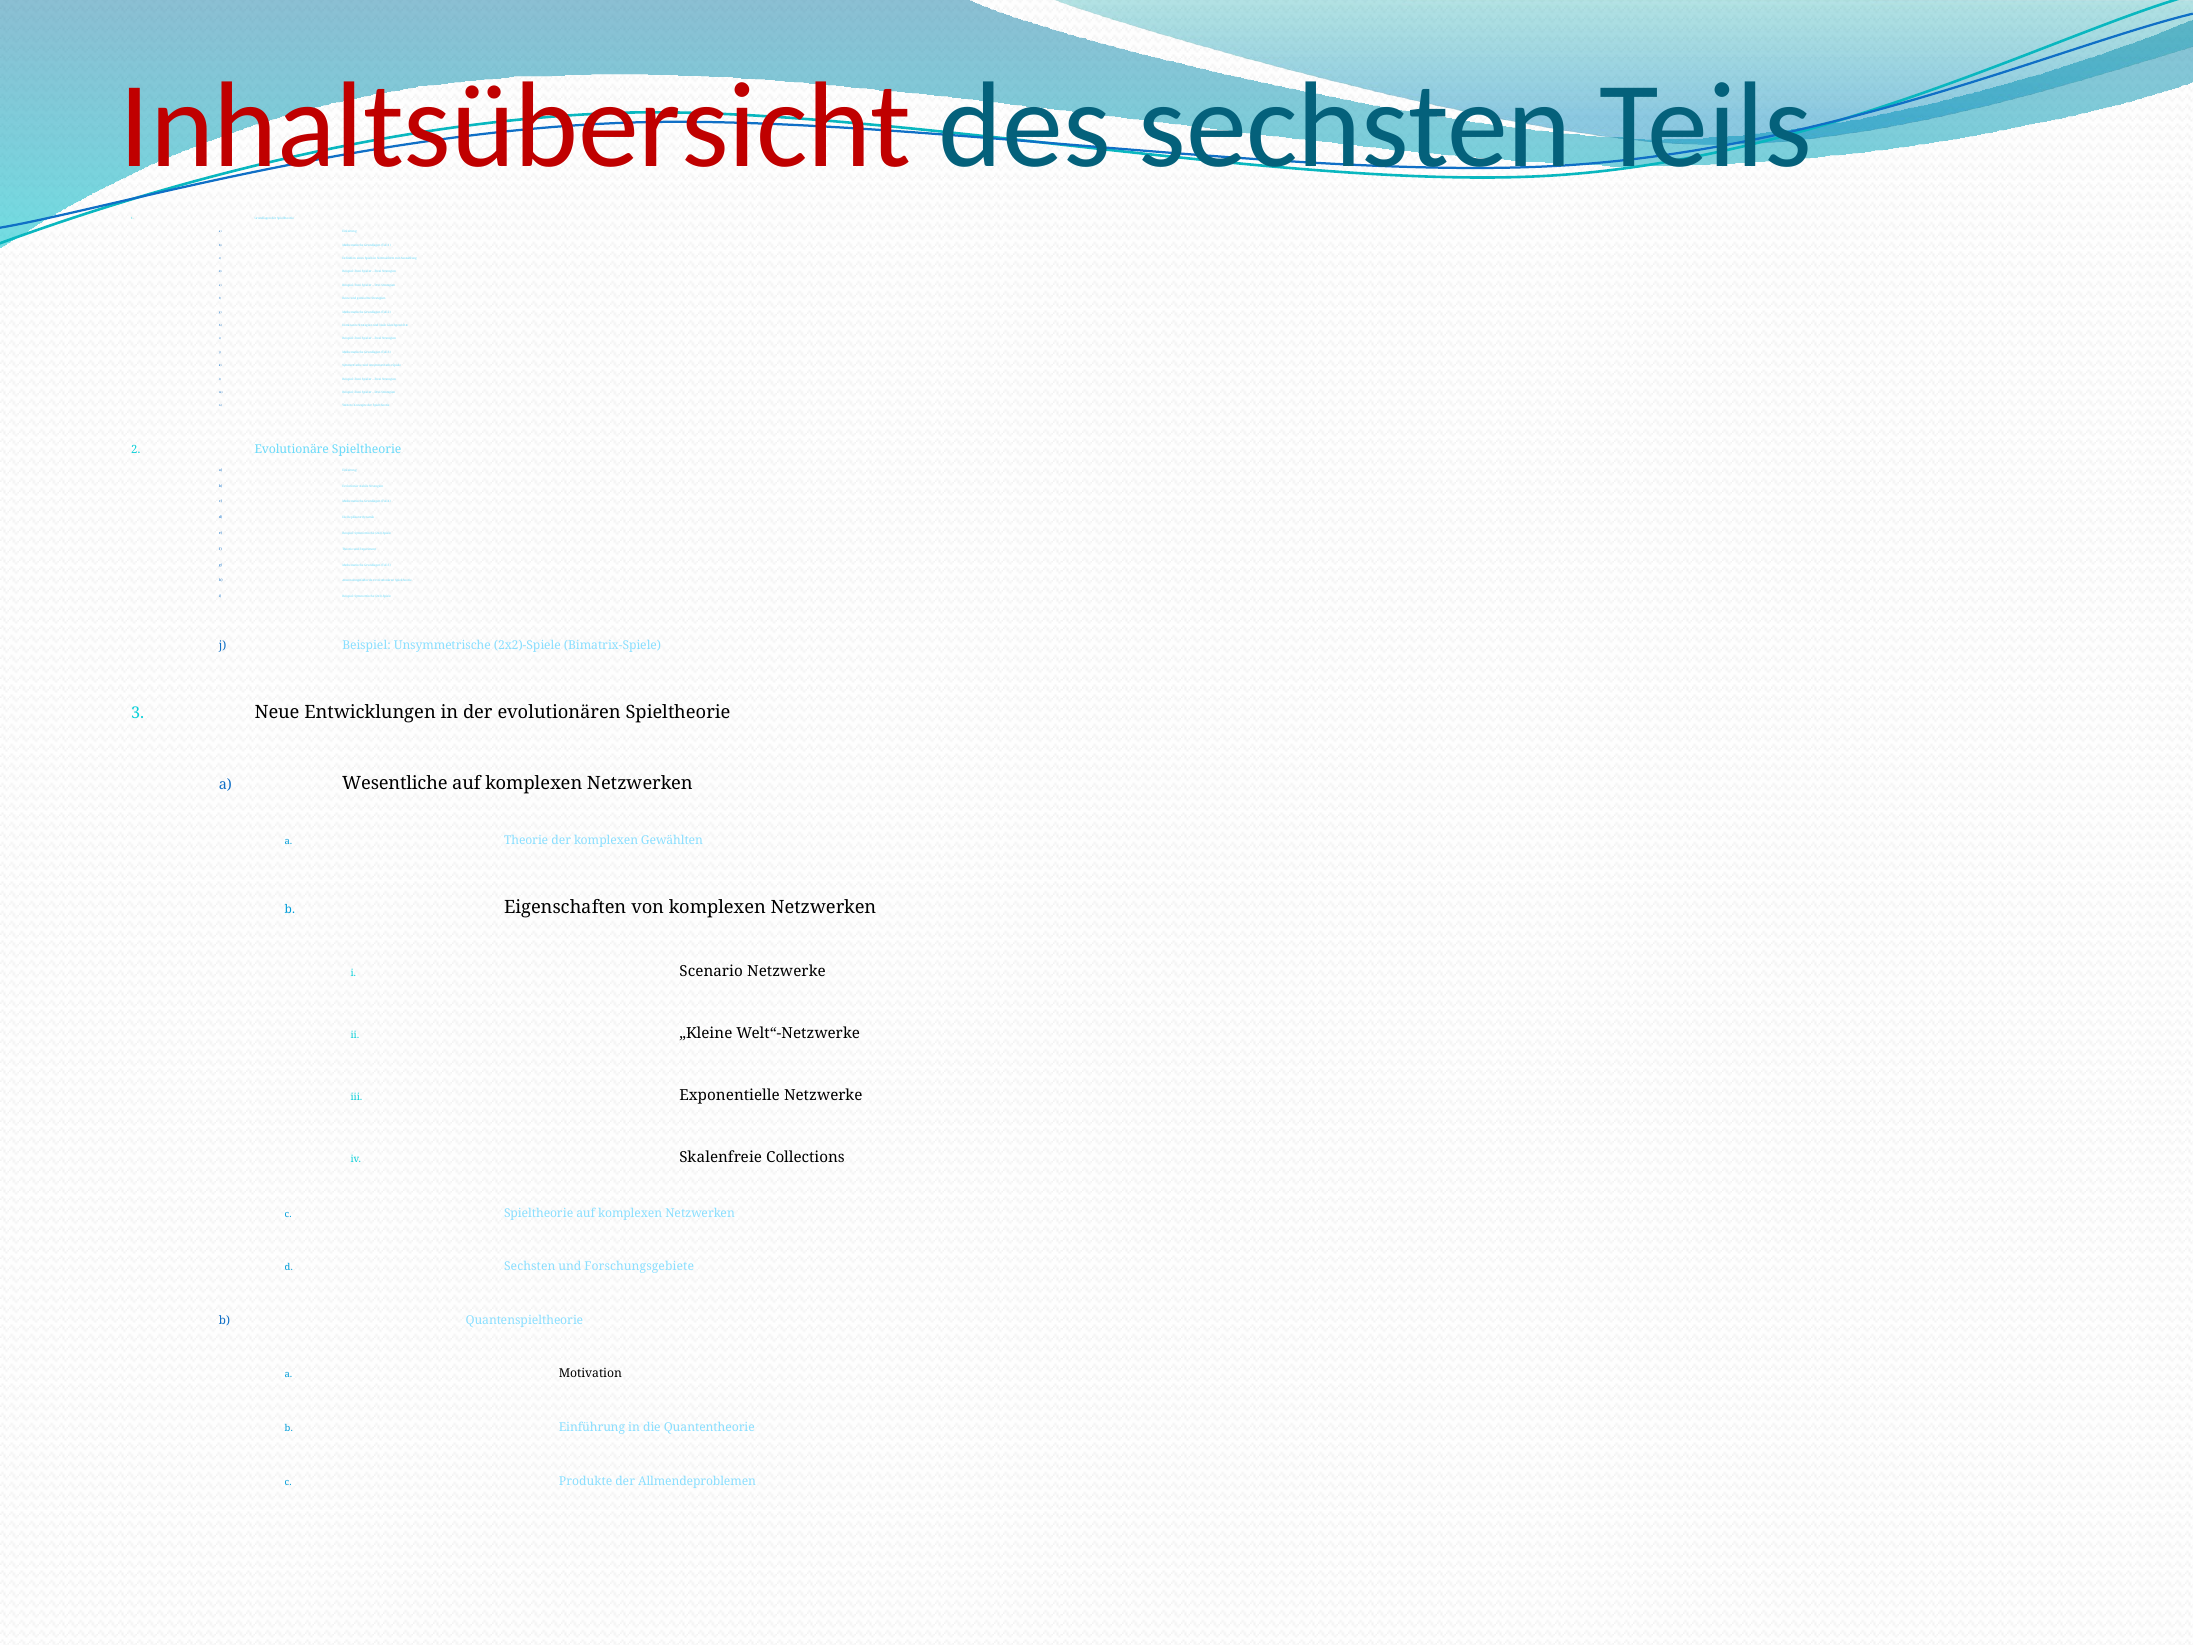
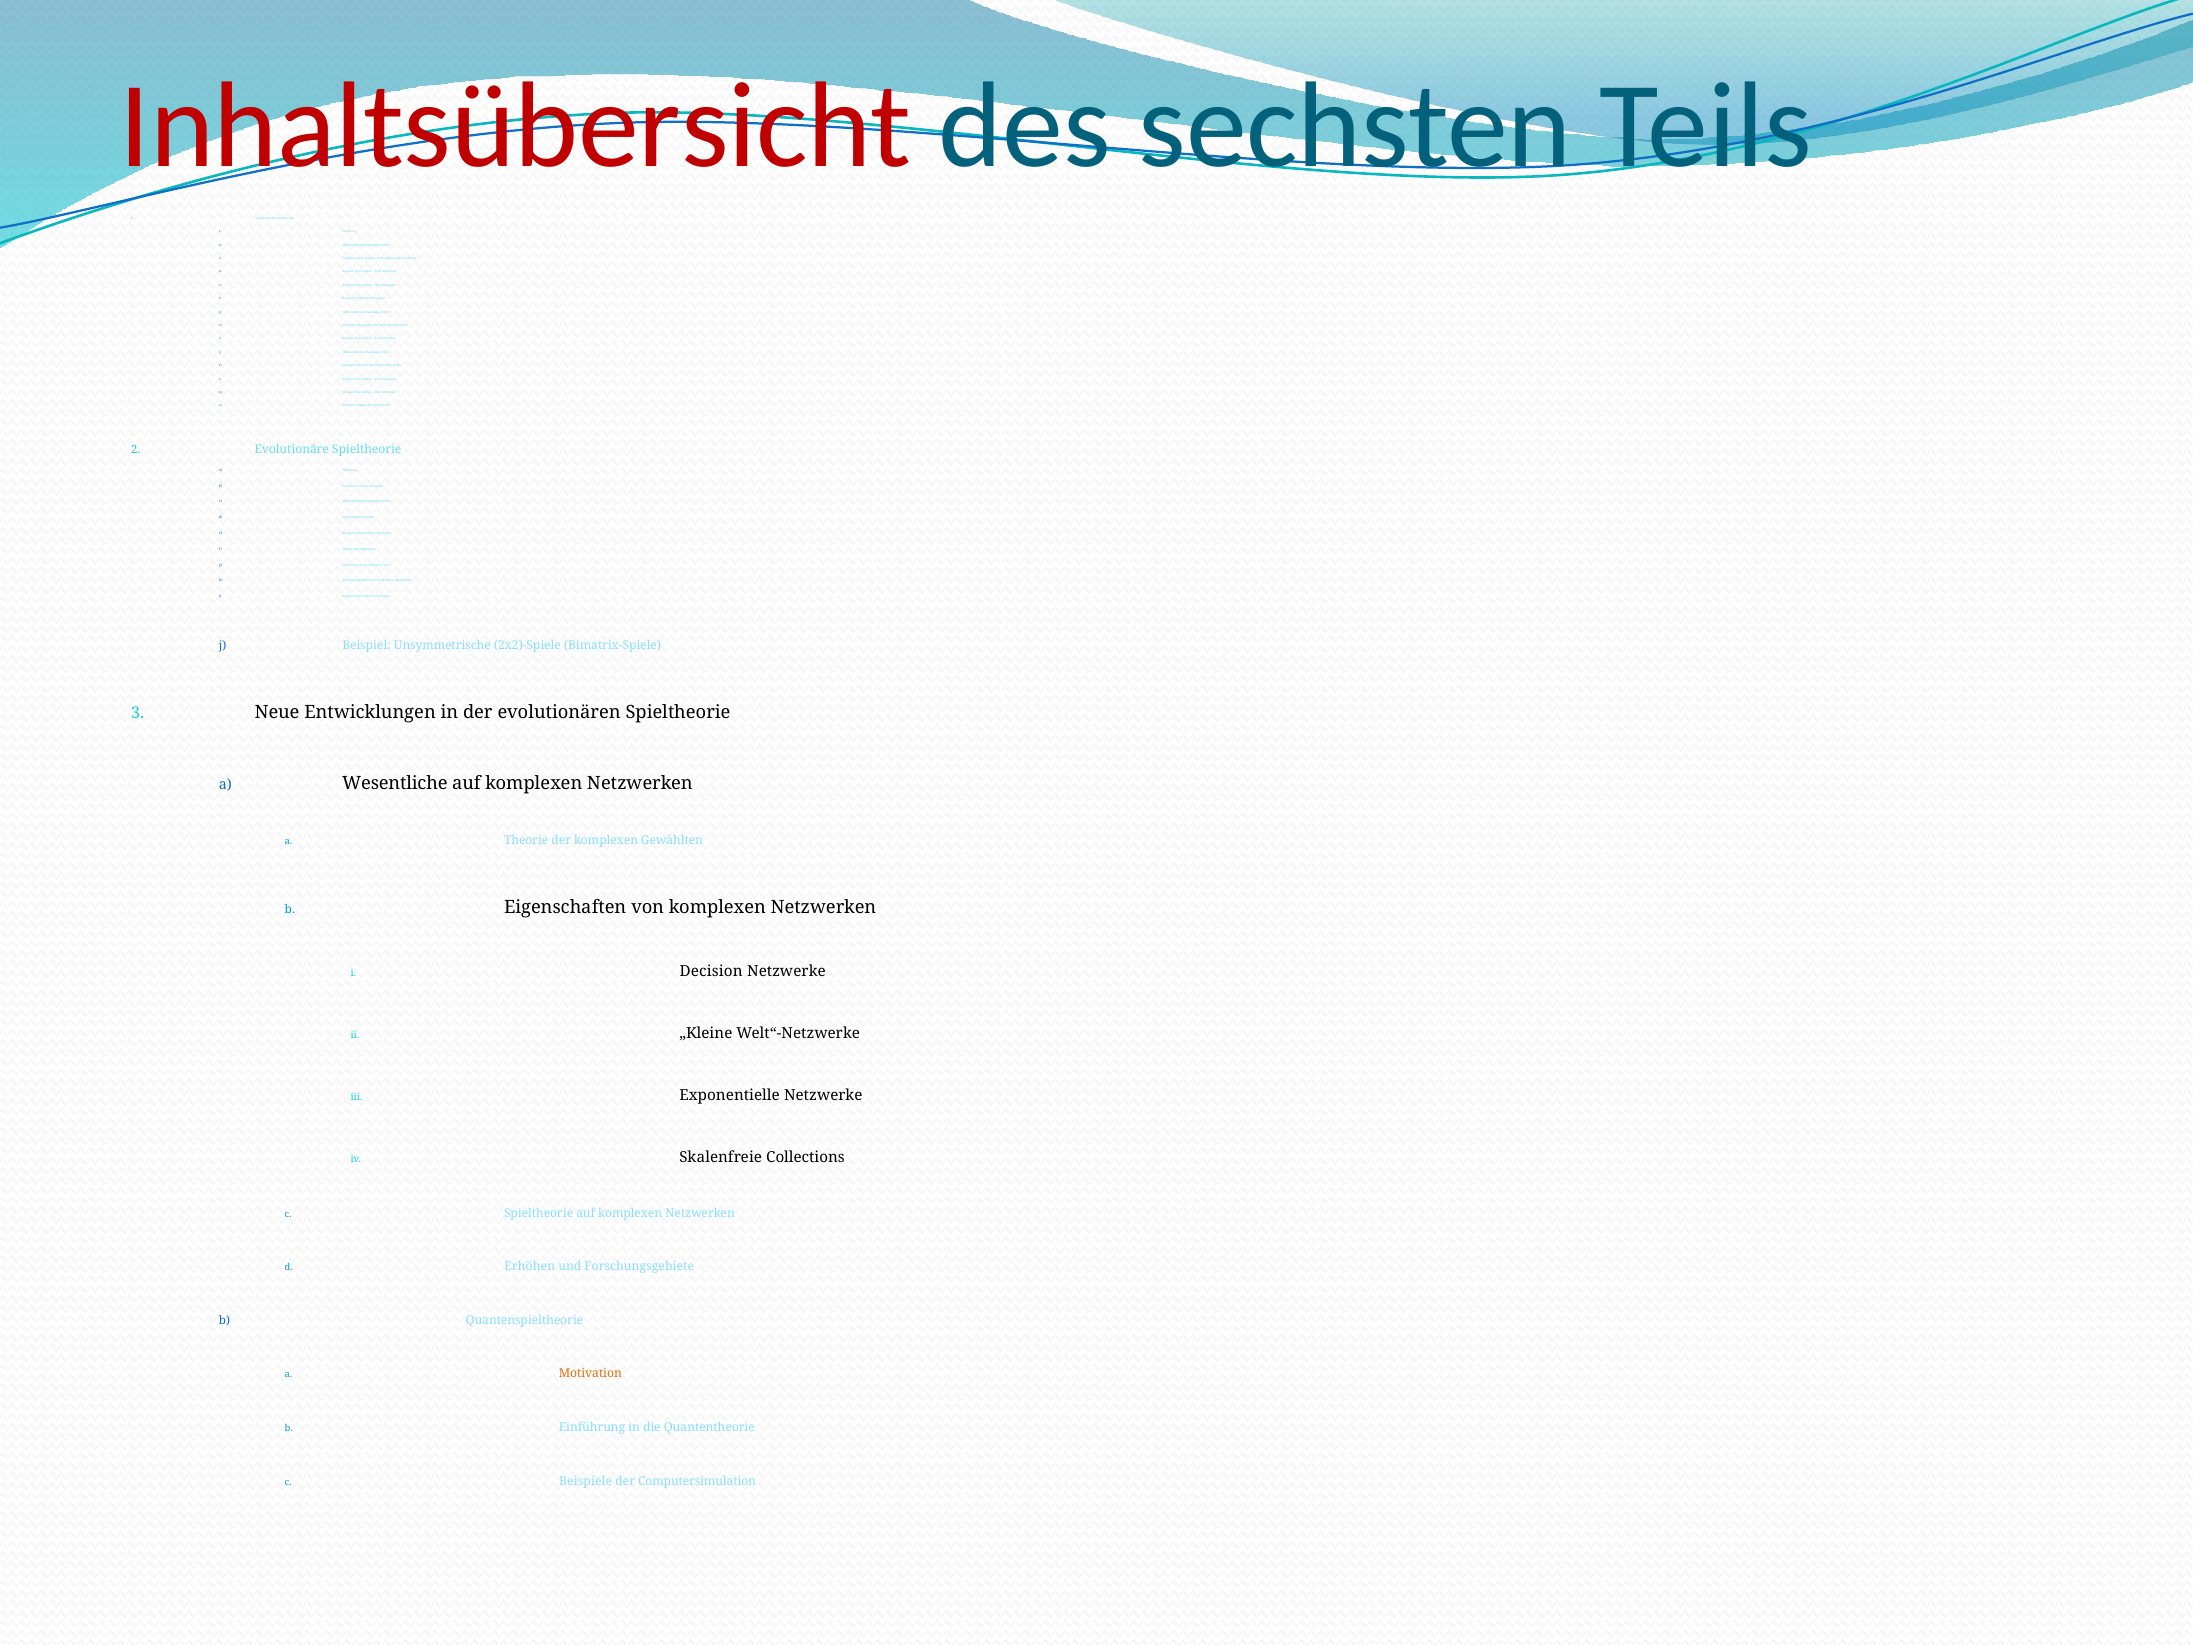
Scenario: Scenario -> Decision (711, 971)
Sechsten: Sechsten -> Erhöhen (530, 1266)
Motivation colour: black -> orange (590, 1374)
Produkte: Produkte -> Beispiele (586, 1481)
Allmendeproblemen: Allmendeproblemen -> Computersimulation (697, 1481)
